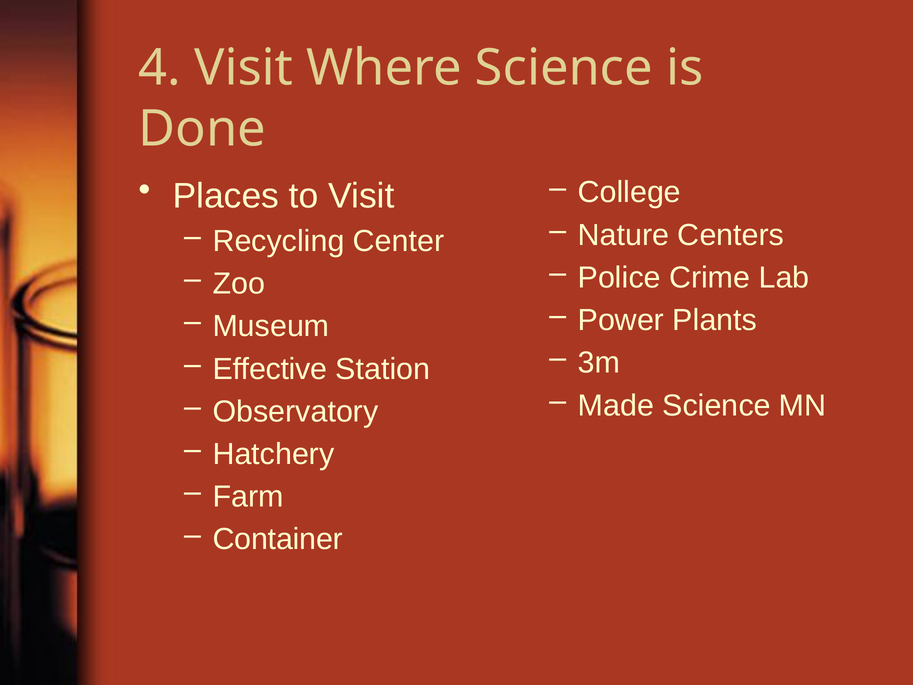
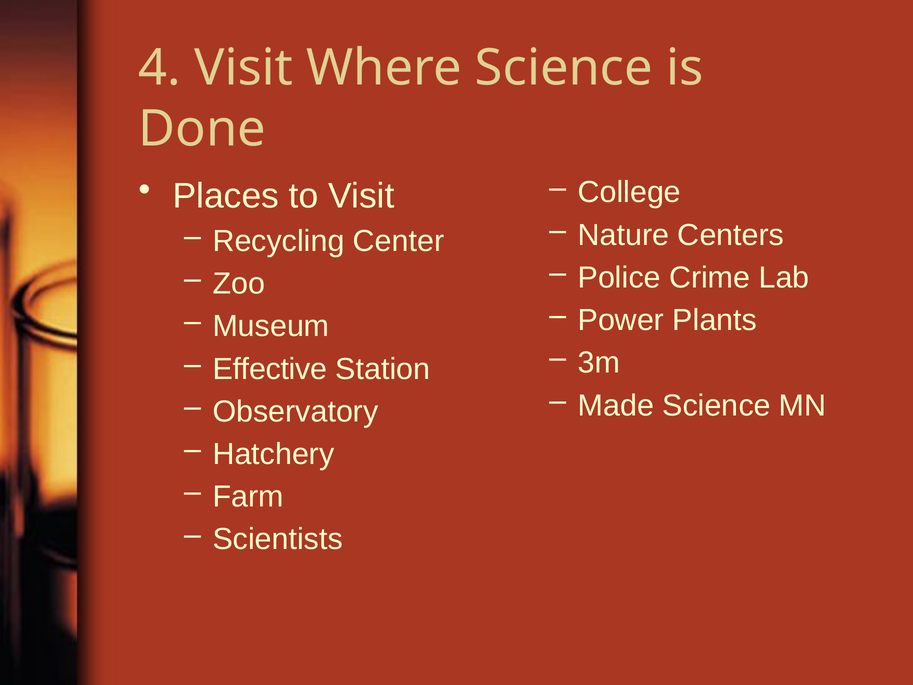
Container: Container -> Scientists (278, 539)
